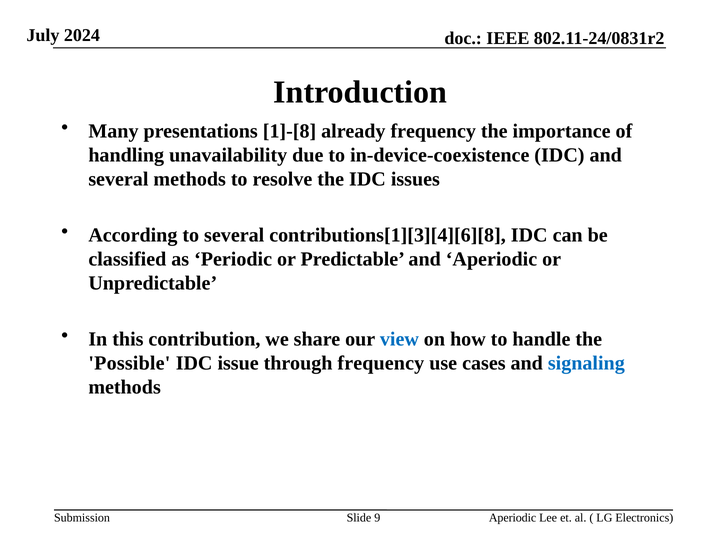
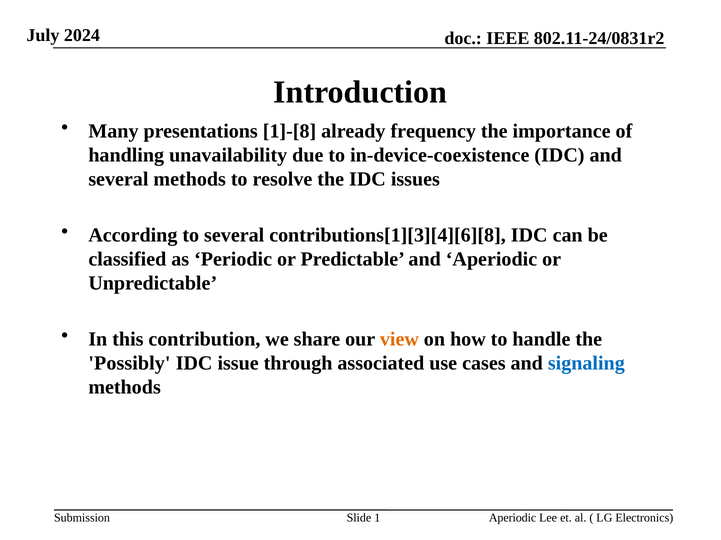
view colour: blue -> orange (399, 340)
Possible: Possible -> Possibly (129, 364)
through frequency: frequency -> associated (381, 364)
9: 9 -> 1 (377, 519)
